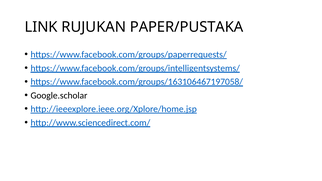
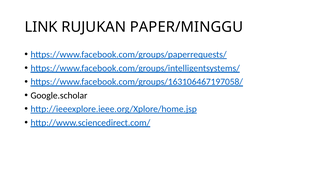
PAPER/PUSTAKA: PAPER/PUSTAKA -> PAPER/MINGGU (187, 27)
